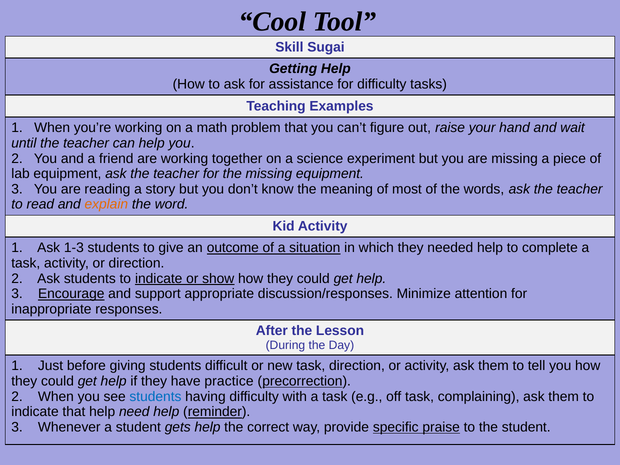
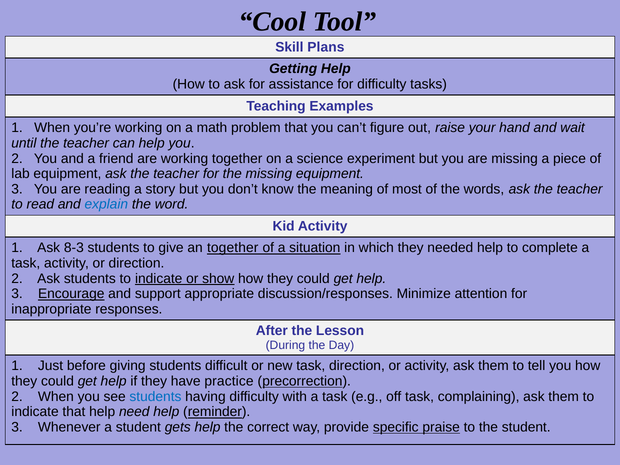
Sugai: Sugai -> Plans (326, 47)
explain colour: orange -> blue (106, 204)
1-3: 1-3 -> 8-3 (74, 248)
an outcome: outcome -> together (233, 248)
